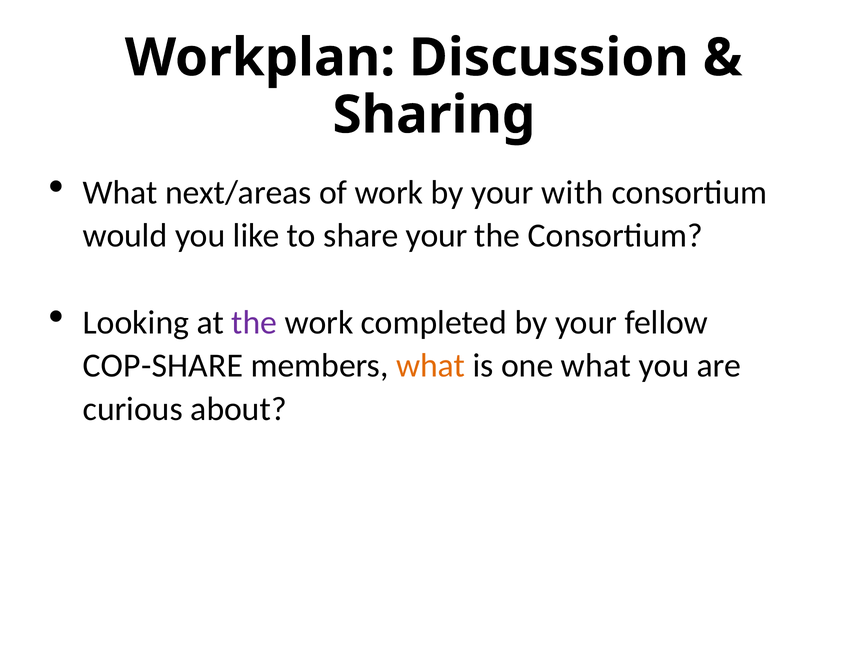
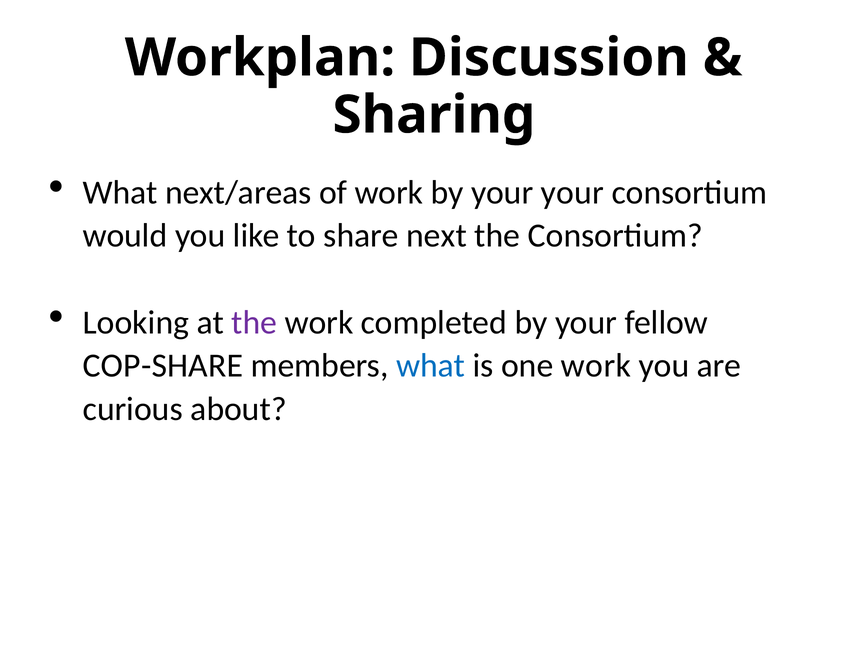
your with: with -> your (572, 192)
share your: your -> next (436, 236)
what colour: orange -> blue (431, 366)
one what: what -> work (596, 366)
